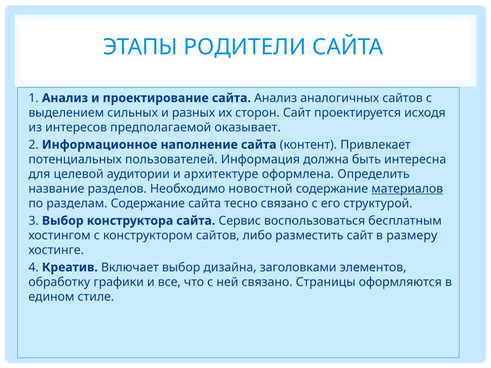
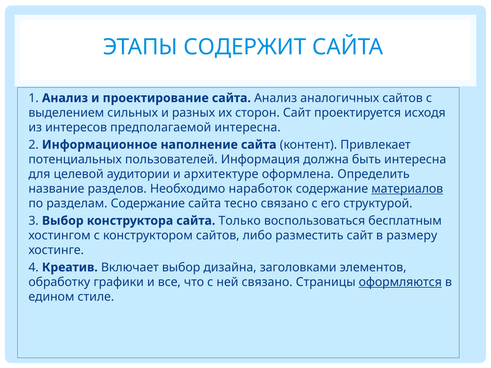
РОДИТЕЛИ: РОДИТЕЛИ -> СОДЕРЖИТ (245, 47)
предполагаемой оказывает: оказывает -> интересна (248, 128)
новостной: новостной -> наработок (260, 189)
Сервис: Сервис -> Только (240, 221)
оформляются underline: none -> present (400, 282)
